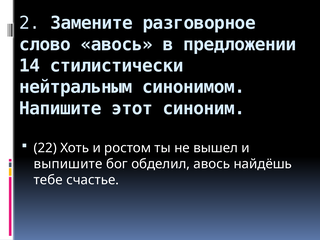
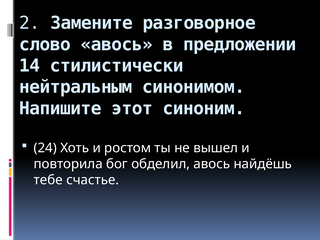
22: 22 -> 24 (45, 148)
выпишите: выпишите -> повторила (68, 164)
